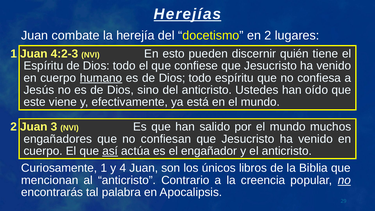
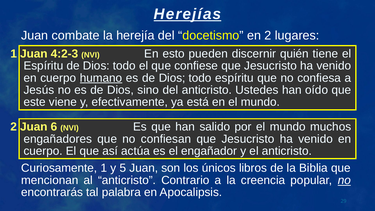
3: 3 -> 6 (54, 127)
así underline: present -> none (110, 151)
4: 4 -> 5 (123, 168)
